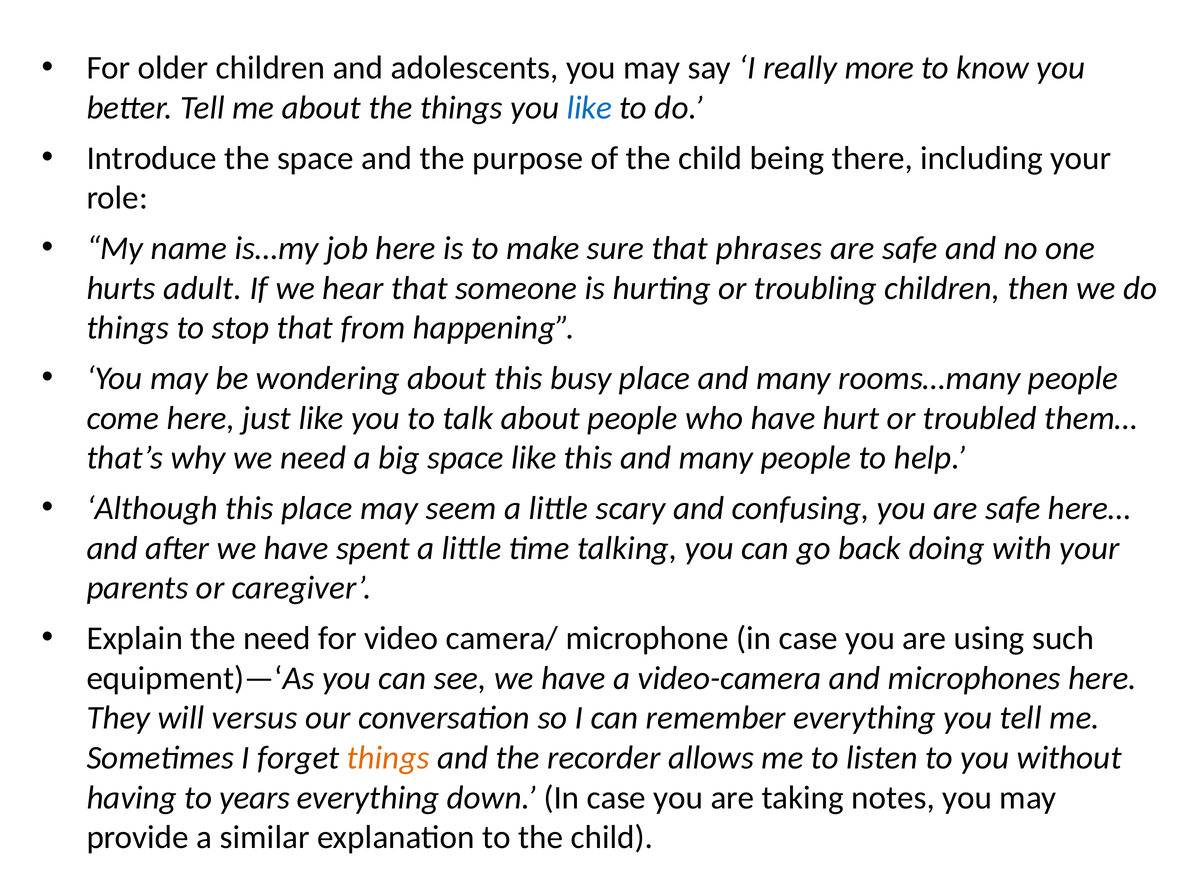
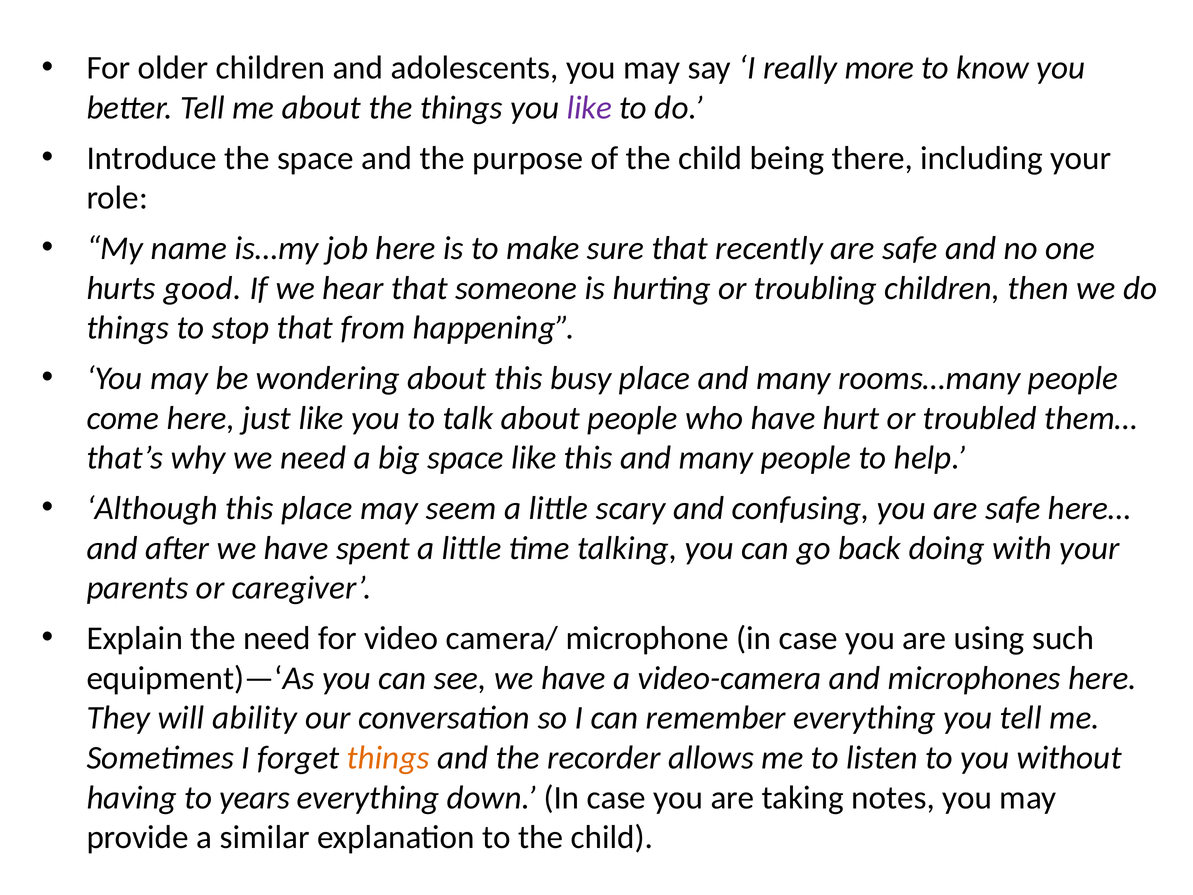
like colour: blue -> purple (589, 108)
phrases: phrases -> recently (769, 248)
adult: adult -> good (203, 288)
versus: versus -> ability (255, 718)
